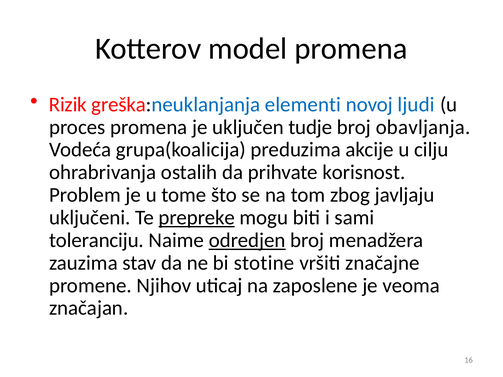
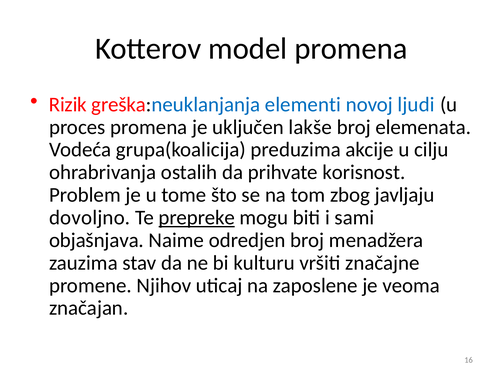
tudje: tudje -> lakše (310, 127)
obavljanja: obavljanja -> elemenata (423, 127)
uključeni: uključeni -> dovoljno (90, 218)
toleranciju: toleranciju -> objašnjava (96, 240)
odredjen underline: present -> none (247, 240)
stotine: stotine -> kulturu (264, 263)
